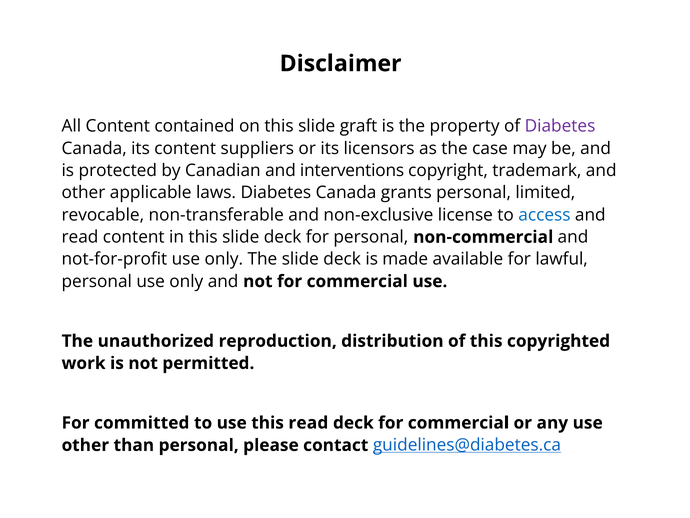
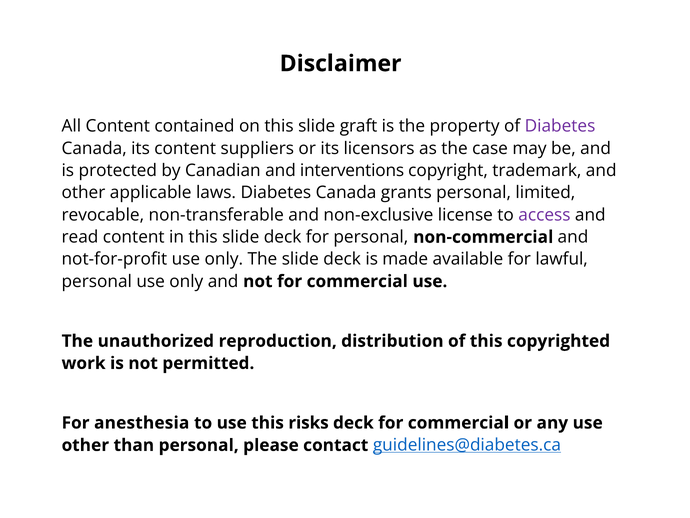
access colour: blue -> purple (544, 215)
committed: committed -> anesthesia (142, 422)
this read: read -> risks (308, 422)
